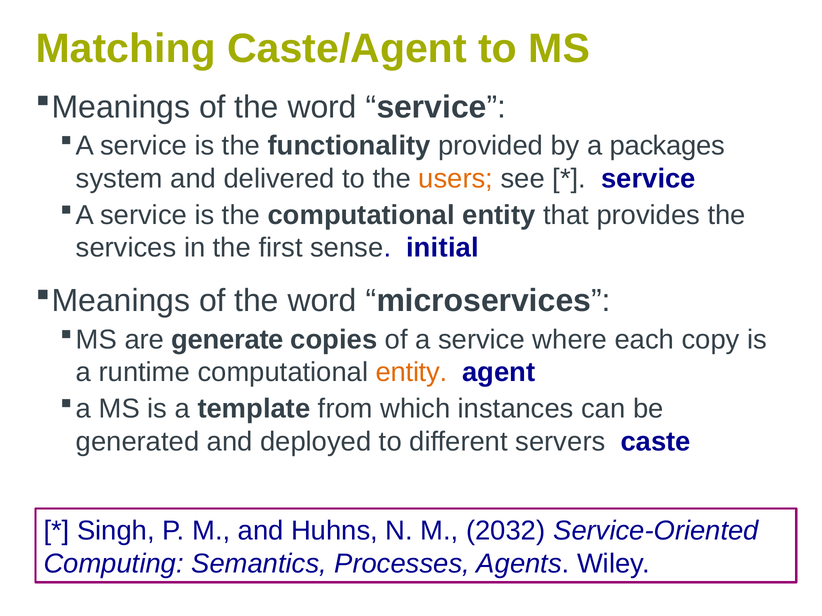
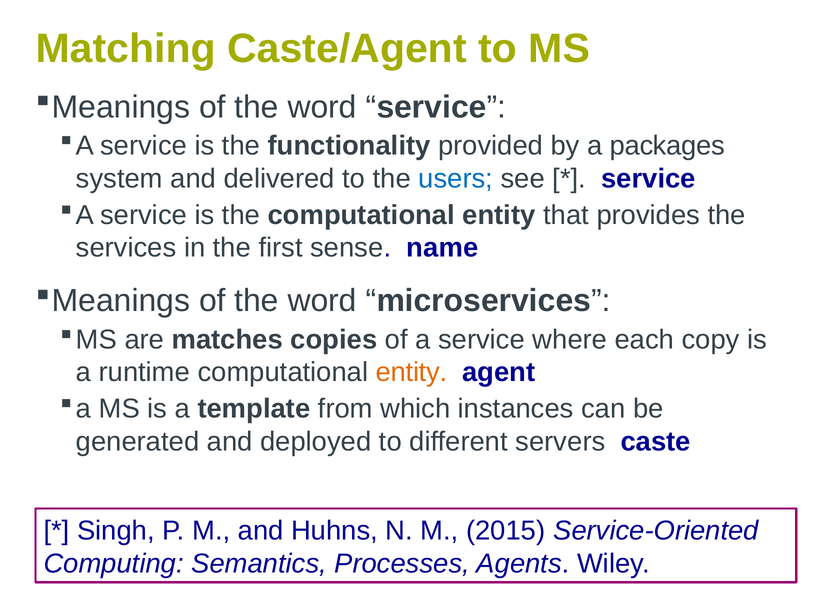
users colour: orange -> blue (456, 179)
initial: initial -> name (442, 248)
generate: generate -> matches (227, 340)
2032: 2032 -> 2015 (506, 531)
